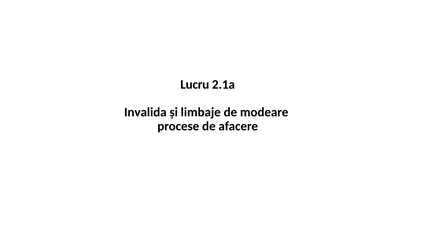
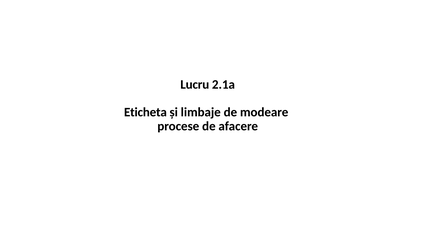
Invalida: Invalida -> Eticheta (145, 112)
